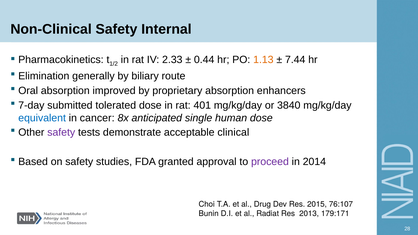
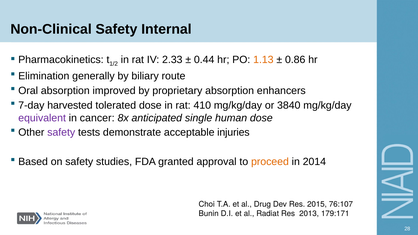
7.44: 7.44 -> 0.86 (295, 60)
submitted: submitted -> harvested (70, 105)
401: 401 -> 410 (202, 105)
equivalent colour: blue -> purple (42, 118)
clinical: clinical -> injuries (233, 133)
proceed colour: purple -> orange (270, 162)
